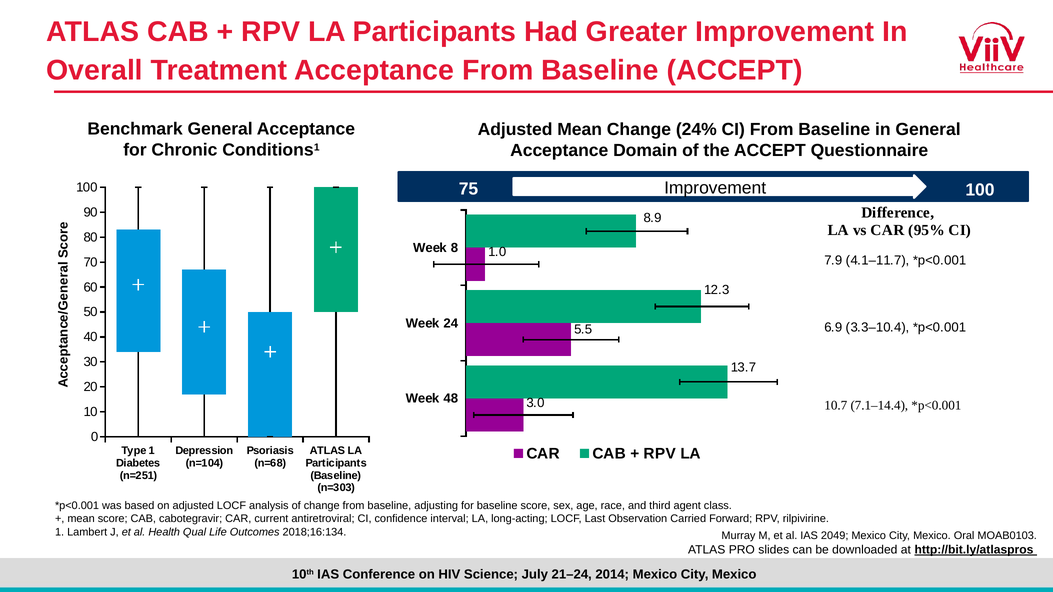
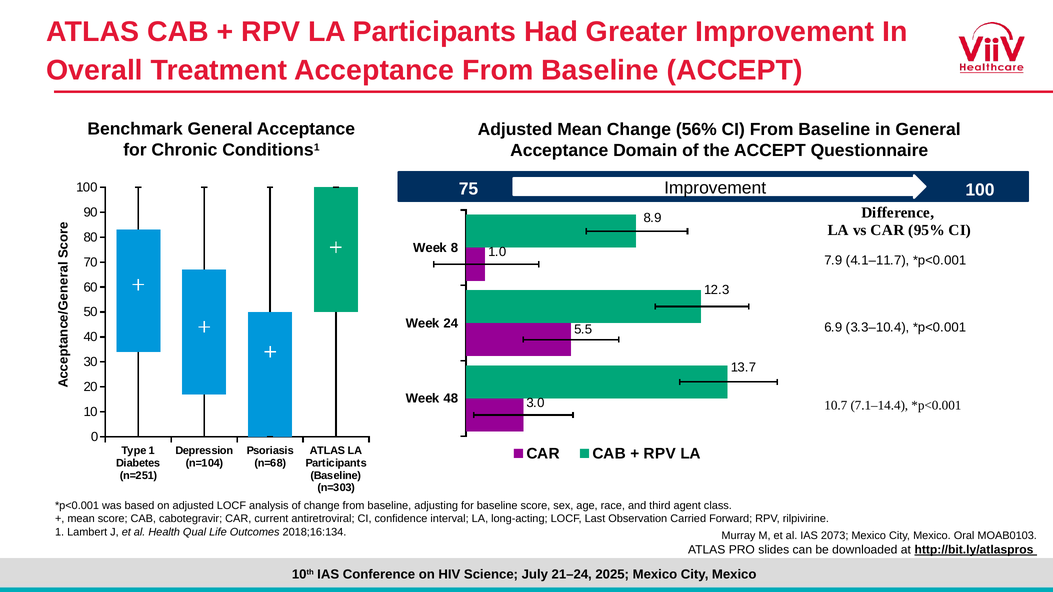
24%: 24% -> 56% (696, 129)
2049: 2049 -> 2073 (835, 536)
2014: 2014 -> 2025 (612, 575)
